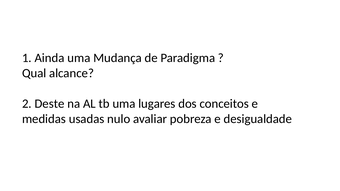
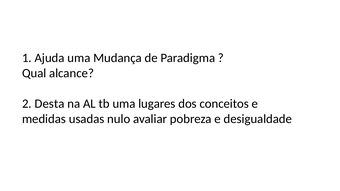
Ainda: Ainda -> Ajuda (50, 58)
Deste: Deste -> Desta (50, 104)
